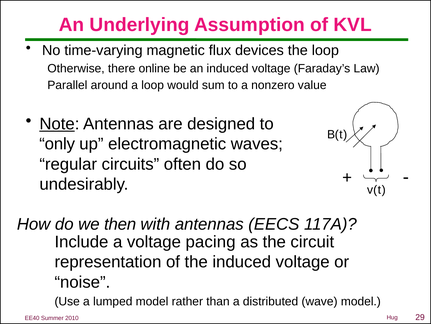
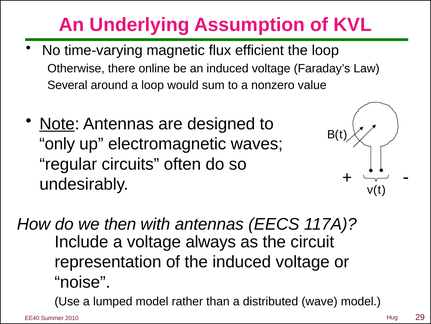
devices: devices -> efficient (259, 50)
Parallel: Parallel -> Several (67, 85)
pacing: pacing -> always (211, 241)
